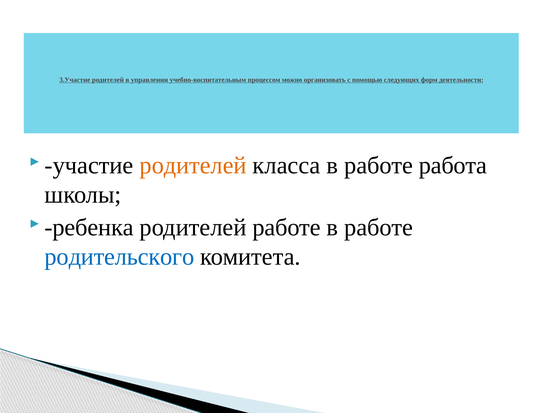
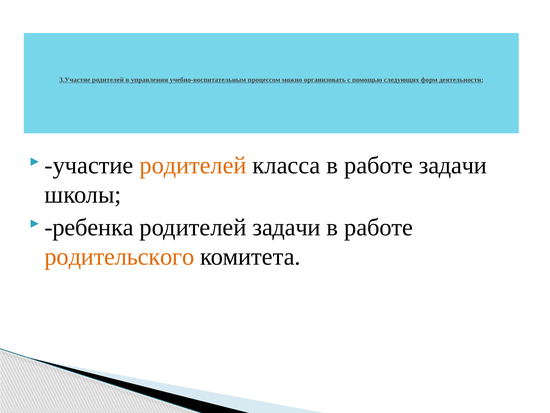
работе работа: работа -> задачи (453, 165)
родителей работе: работе -> задачи (287, 227)
родительского colour: blue -> orange (119, 256)
